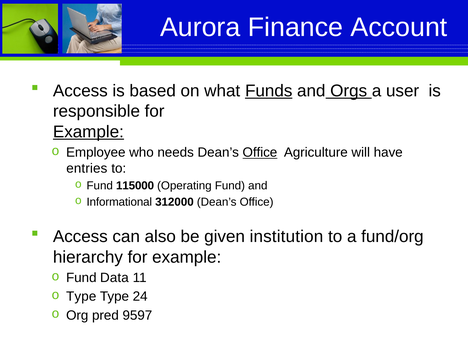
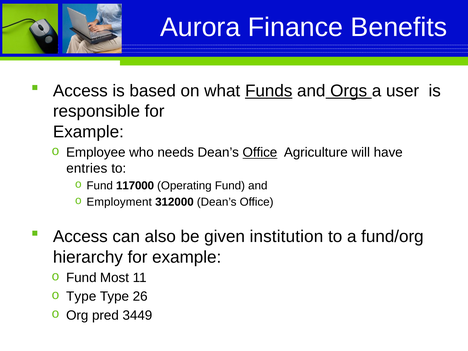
Account: Account -> Benefits (399, 27)
Example underline: present -> none (88, 132)
115000: 115000 -> 117000 (135, 186)
Informational: Informational -> Employment (119, 202)
Data: Data -> Most (114, 278)
24: 24 -> 26 (140, 296)
9597: 9597 -> 3449 (137, 315)
